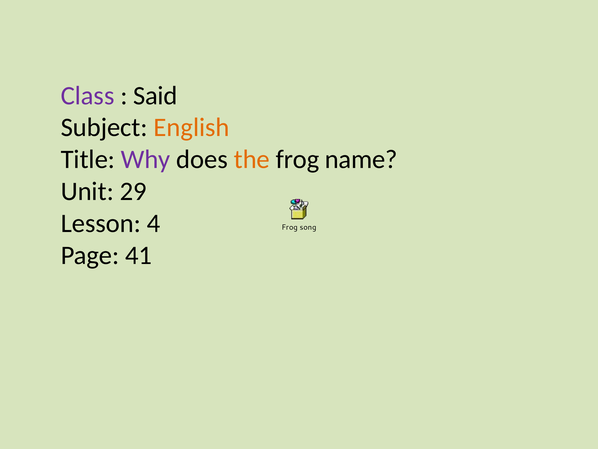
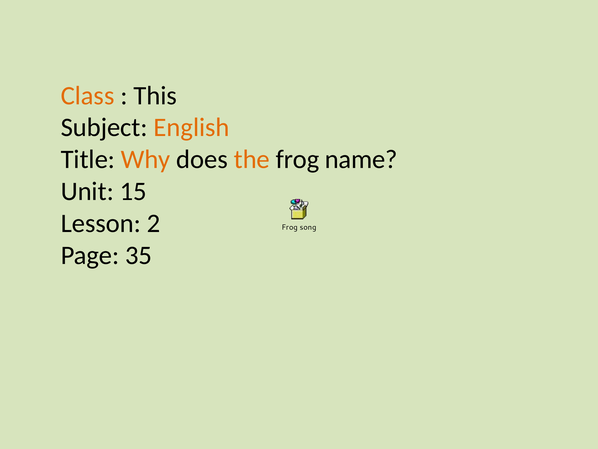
Class colour: purple -> orange (88, 95)
Said: Said -> This (155, 95)
Why colour: purple -> orange (146, 159)
29: 29 -> 15 (133, 191)
4: 4 -> 2 (154, 223)
41: 41 -> 35 (139, 255)
